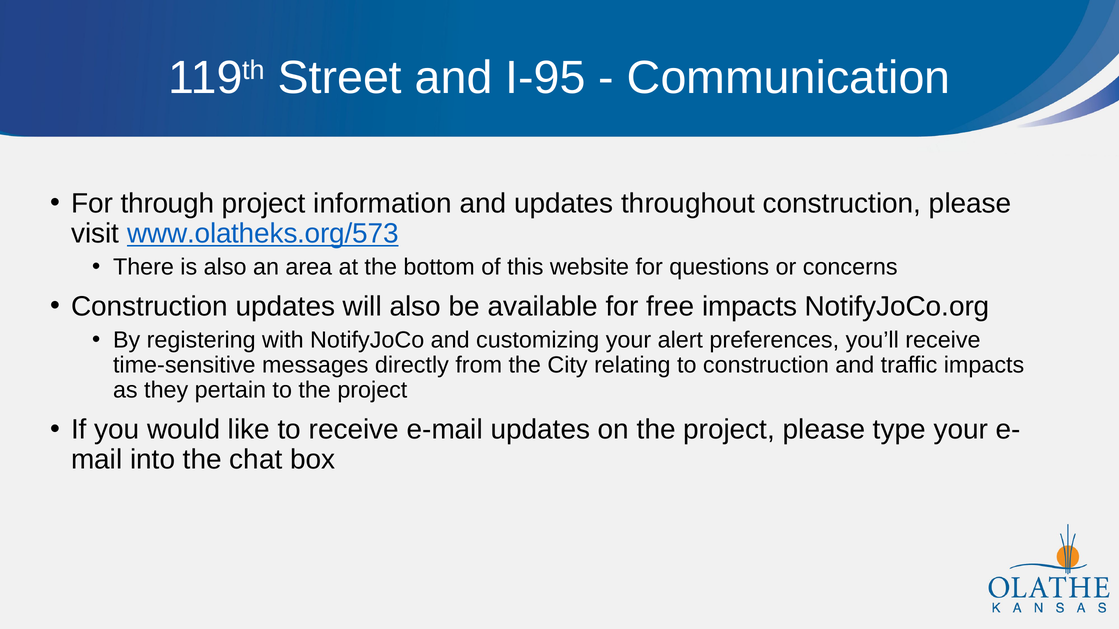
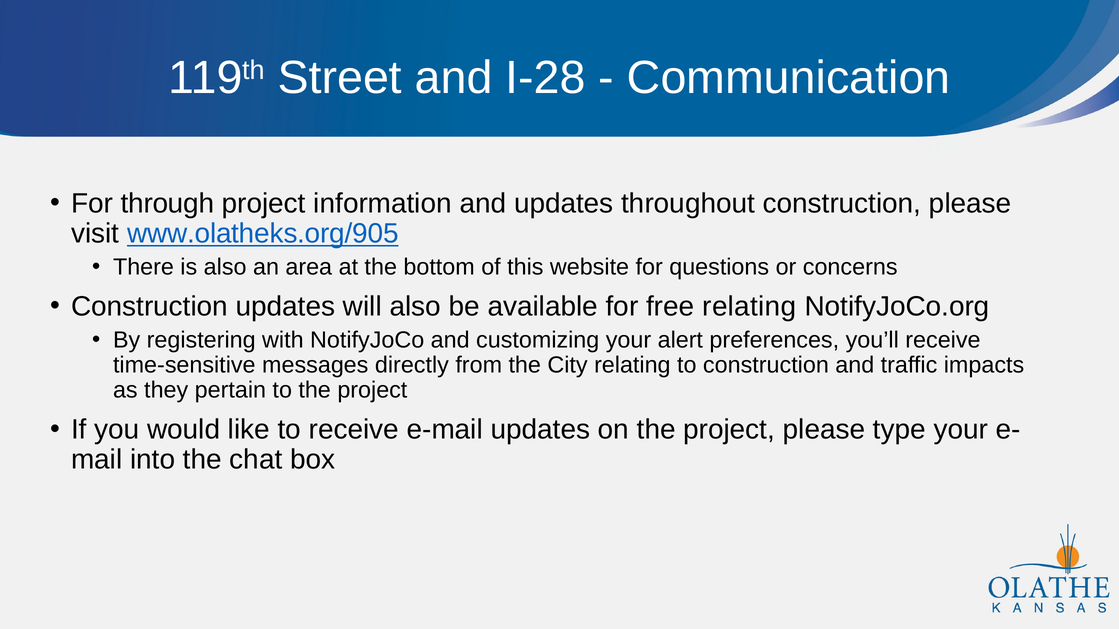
I-95: I-95 -> I-28 (545, 78)
www.olatheks.org/573: www.olatheks.org/573 -> www.olatheks.org/905 (263, 234)
free impacts: impacts -> relating (749, 307)
